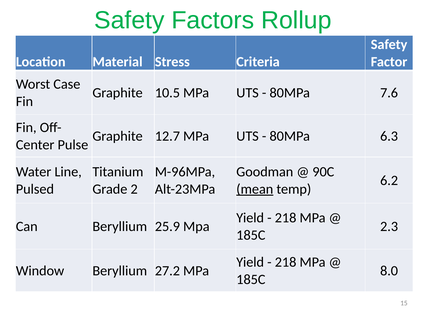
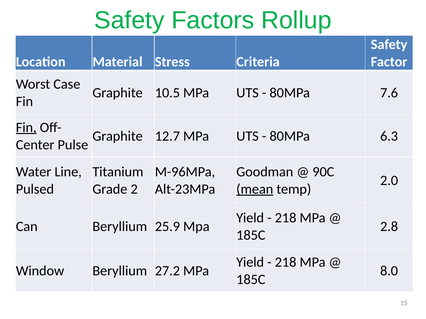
Fin underline: none -> present (26, 128)
6.2: 6.2 -> 2.0 (389, 181)
2.3: 2.3 -> 2.8 (389, 227)
